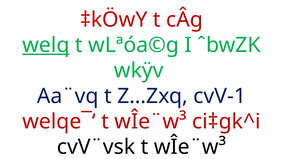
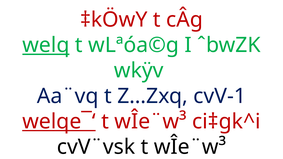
welqe¯‘ underline: none -> present (59, 122)
